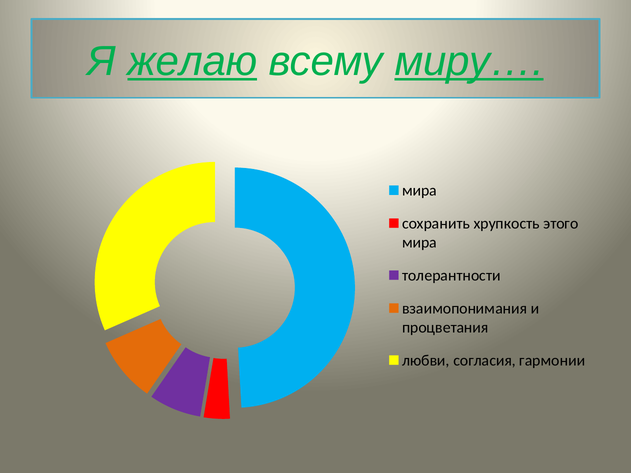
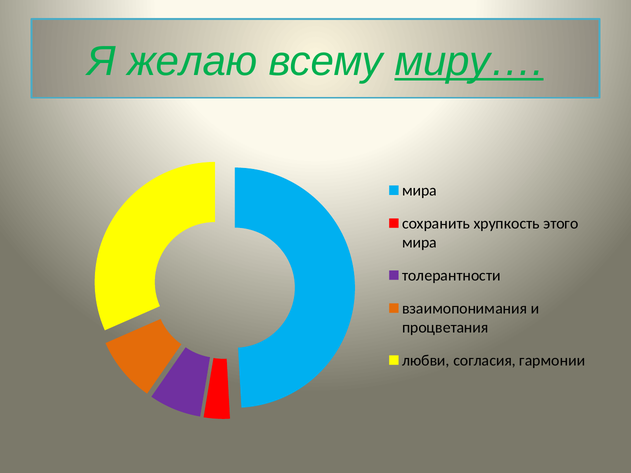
желаю underline: present -> none (192, 61)
